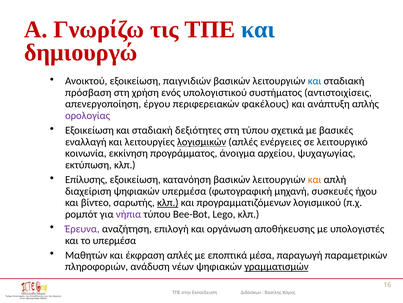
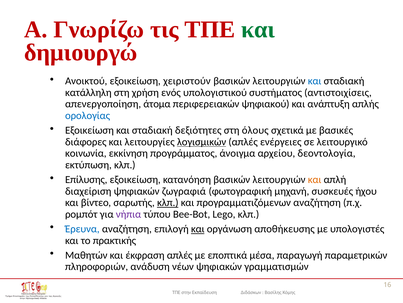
και colour: blue -> green (258, 29)
παιγνιδιών: παιγνιδιών -> χειριστούν (187, 81)
πρόσβαση: πρόσβαση -> κατάλληλη (88, 92)
έργου: έργου -> άτομα (157, 104)
φακέλους: φακέλους -> ψηφιακού (266, 104)
ορολογίας colour: purple -> blue (88, 115)
στη τύπου: τύπου -> όλους (255, 130)
εναλλαγή: εναλλαγή -> διάφορες (86, 142)
ψυχαγωγίας: ψυχαγωγίας -> δεοντολογία (327, 153)
ψηφιακών υπερμέσα: υπερμέσα -> ζωγραφιά (184, 191)
προγραμματιζόμενων λογισμικού: λογισμικού -> αναζήτηση (317, 202)
Έρευνα colour: purple -> blue (82, 228)
και underline: none -> present (198, 228)
το υπερμέσα: υπερμέσα -> πρακτικής (114, 240)
γραμματισμών underline: present -> none (276, 266)
